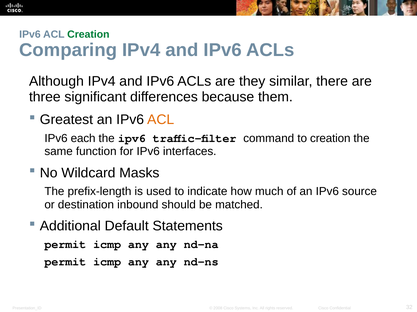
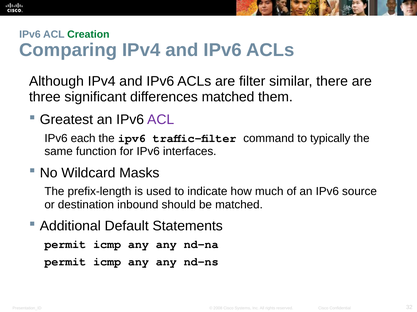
they: they -> filter (252, 81)
differences because: because -> matched (228, 97)
ACL colour: orange -> purple (161, 120)
to creation: creation -> typically (330, 139)
